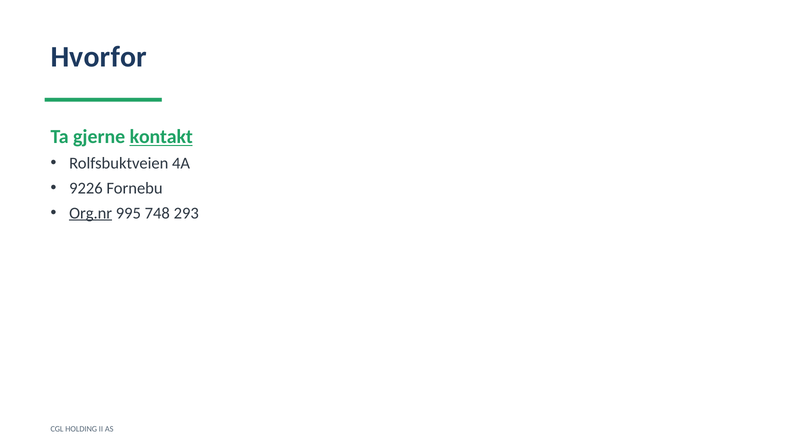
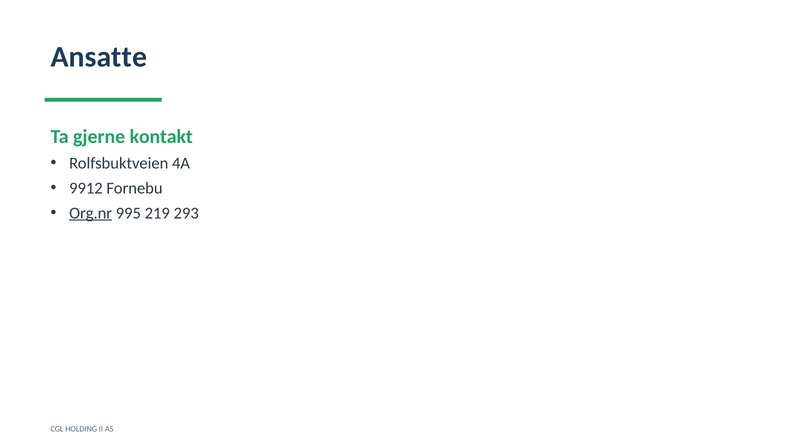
Hvorfor: Hvorfor -> Ansatte (99, 57)
kontakt underline: present -> none (161, 137)
9226: 9226 -> 9912 (86, 188)
748: 748 -> 219 (157, 213)
